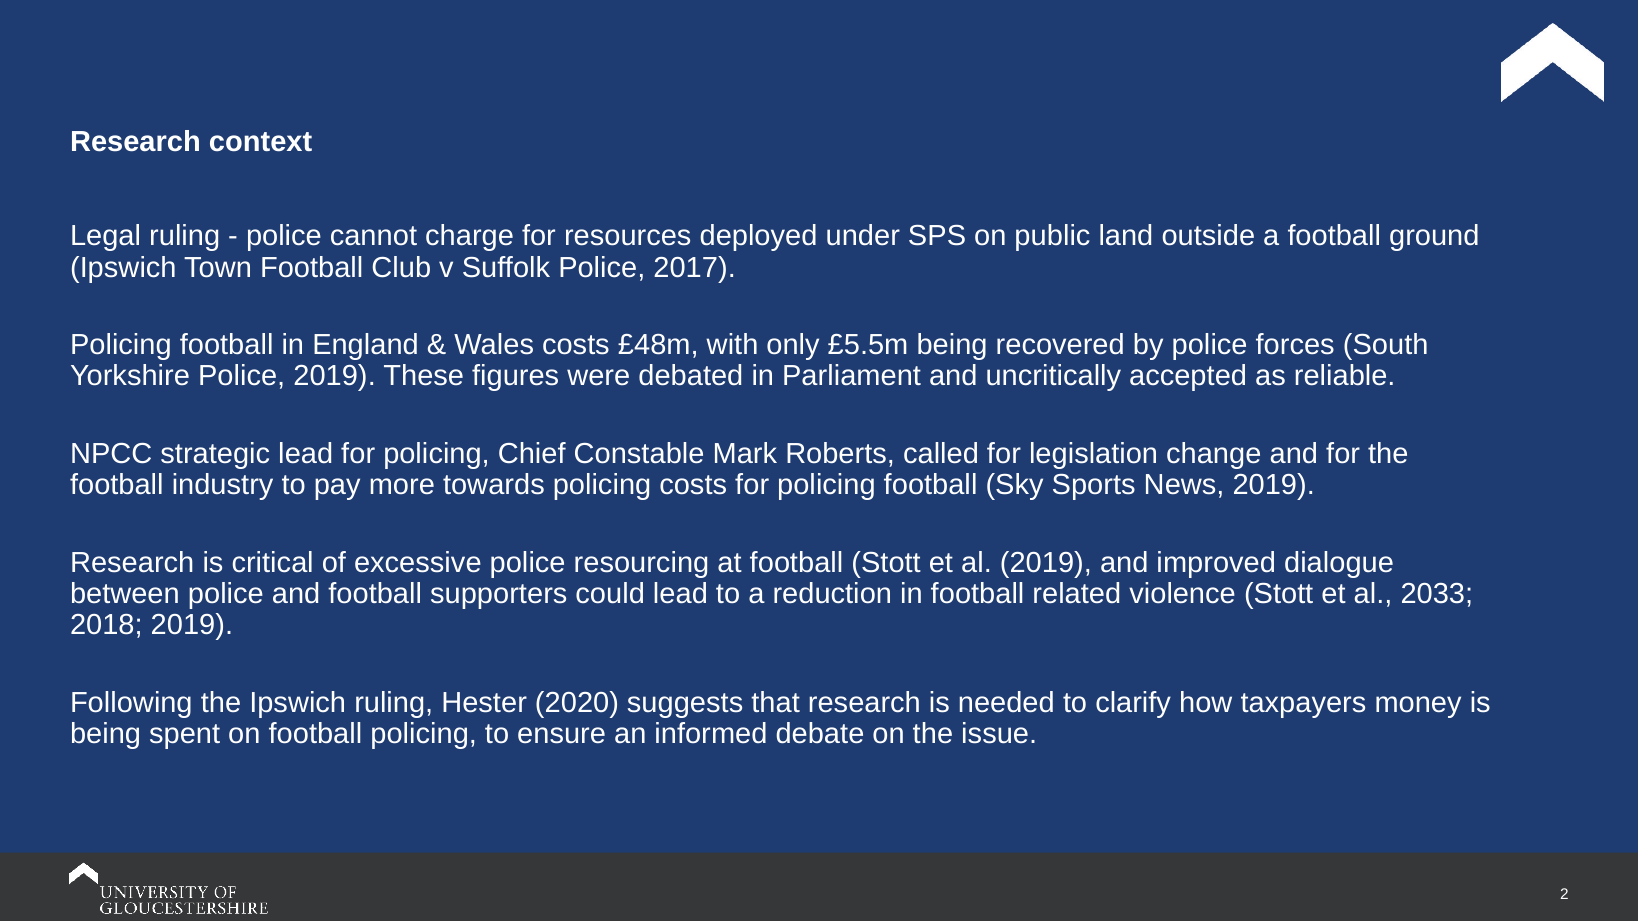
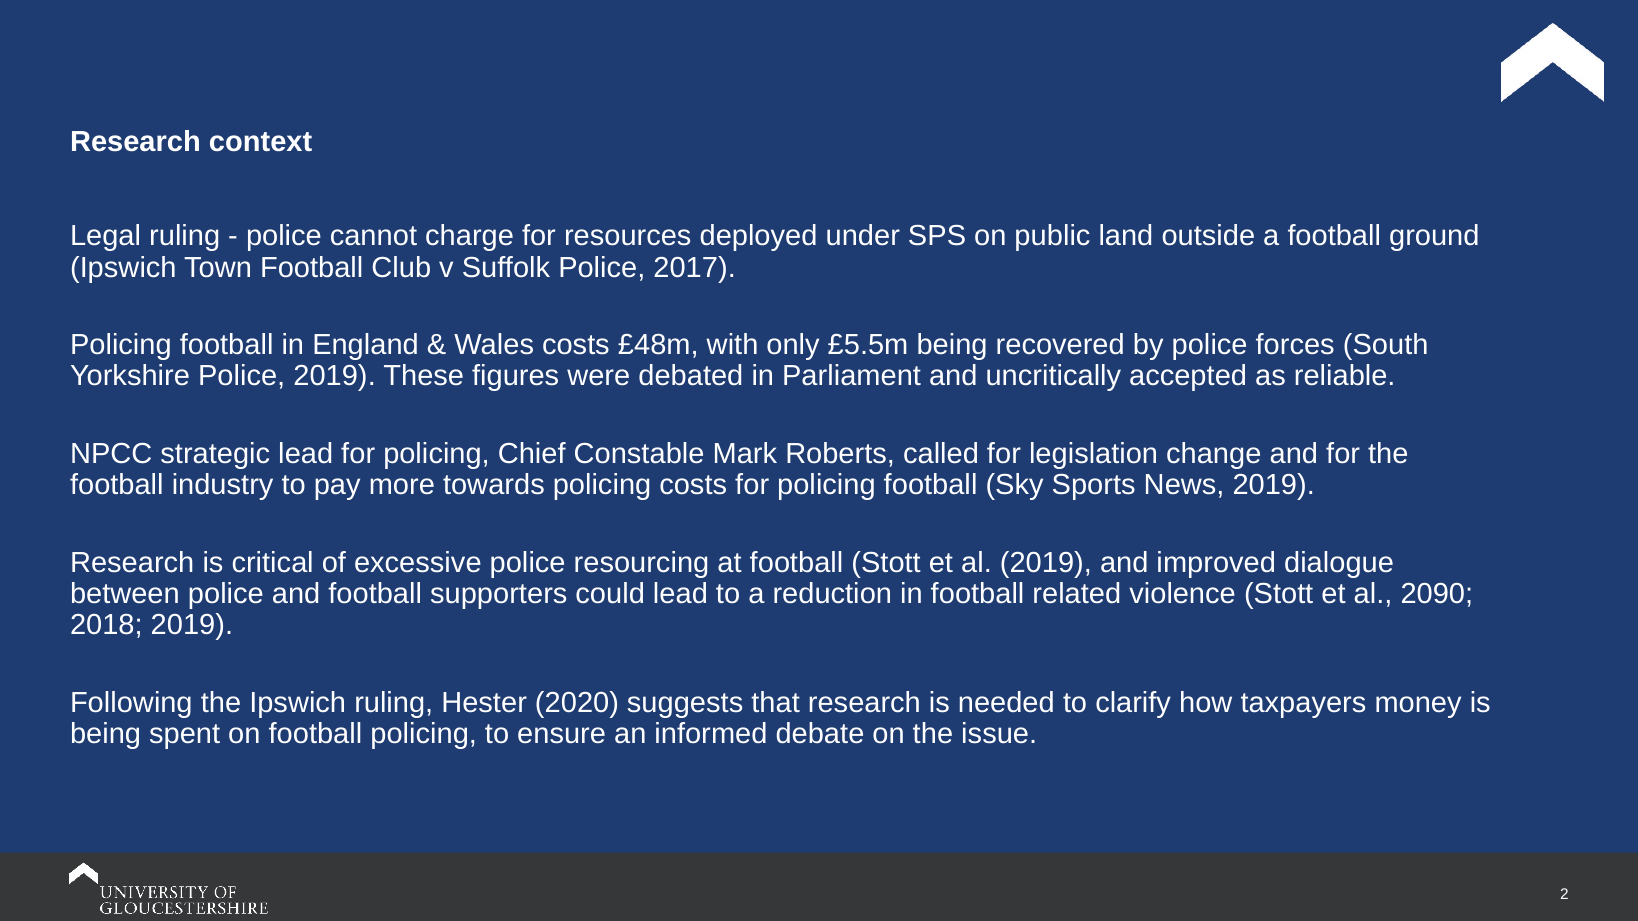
2033: 2033 -> 2090 (1437, 594)
